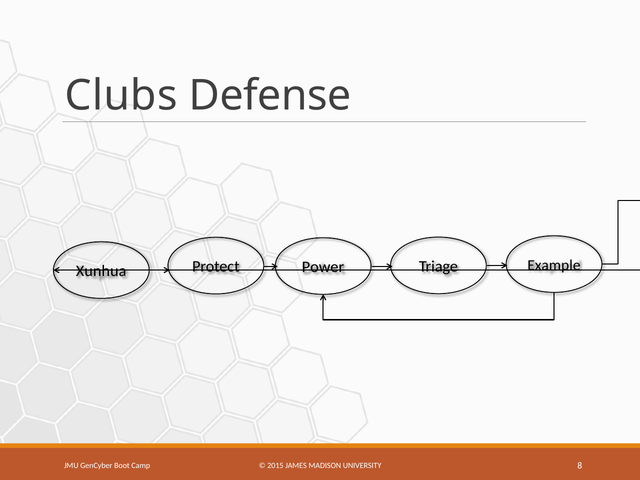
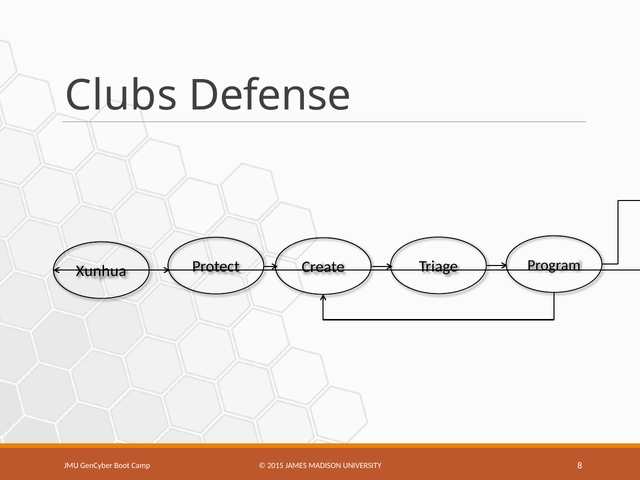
Example: Example -> Program (554, 265)
Power: Power -> Create (323, 267)
